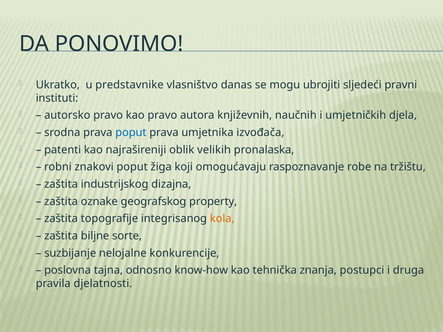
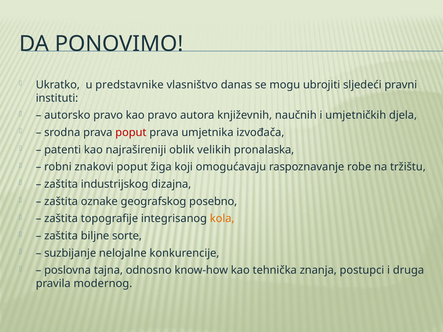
poput colour: blue -> red (131, 133)
property: property -> posebno (213, 202)
djelatnosti: djelatnosti -> modernog (103, 284)
